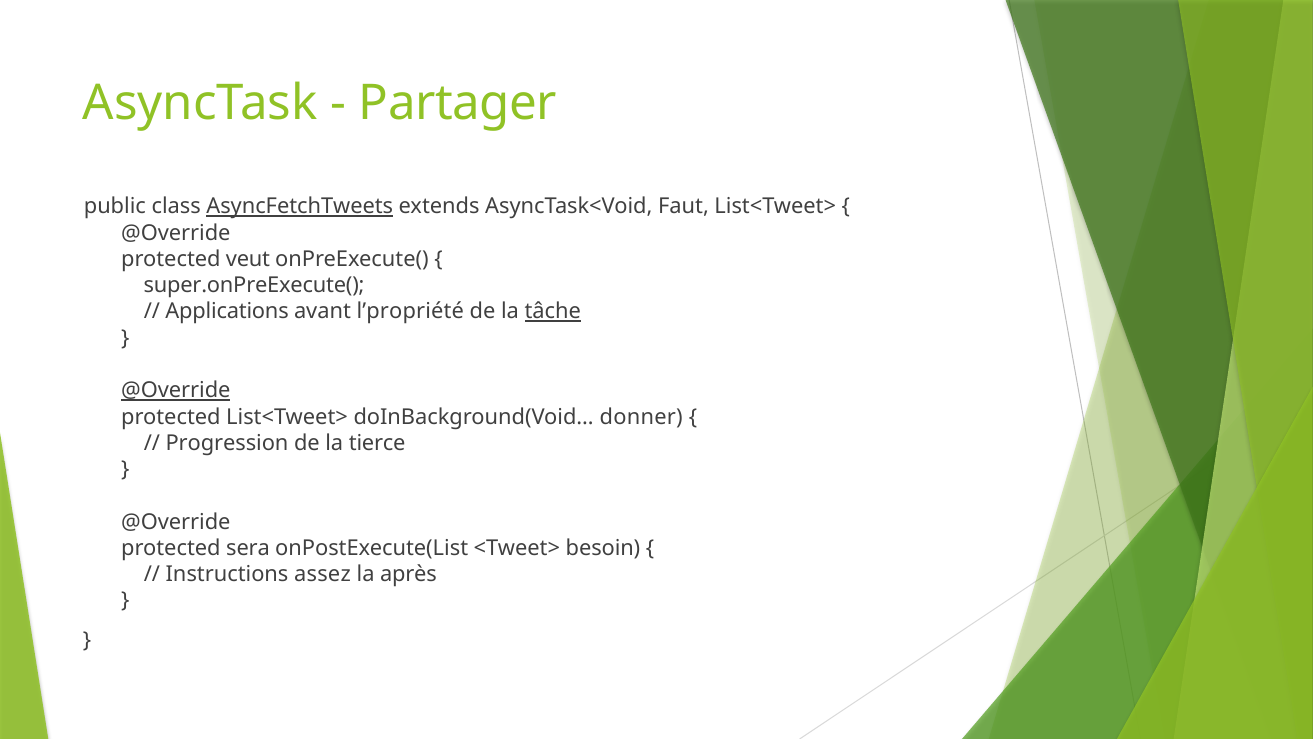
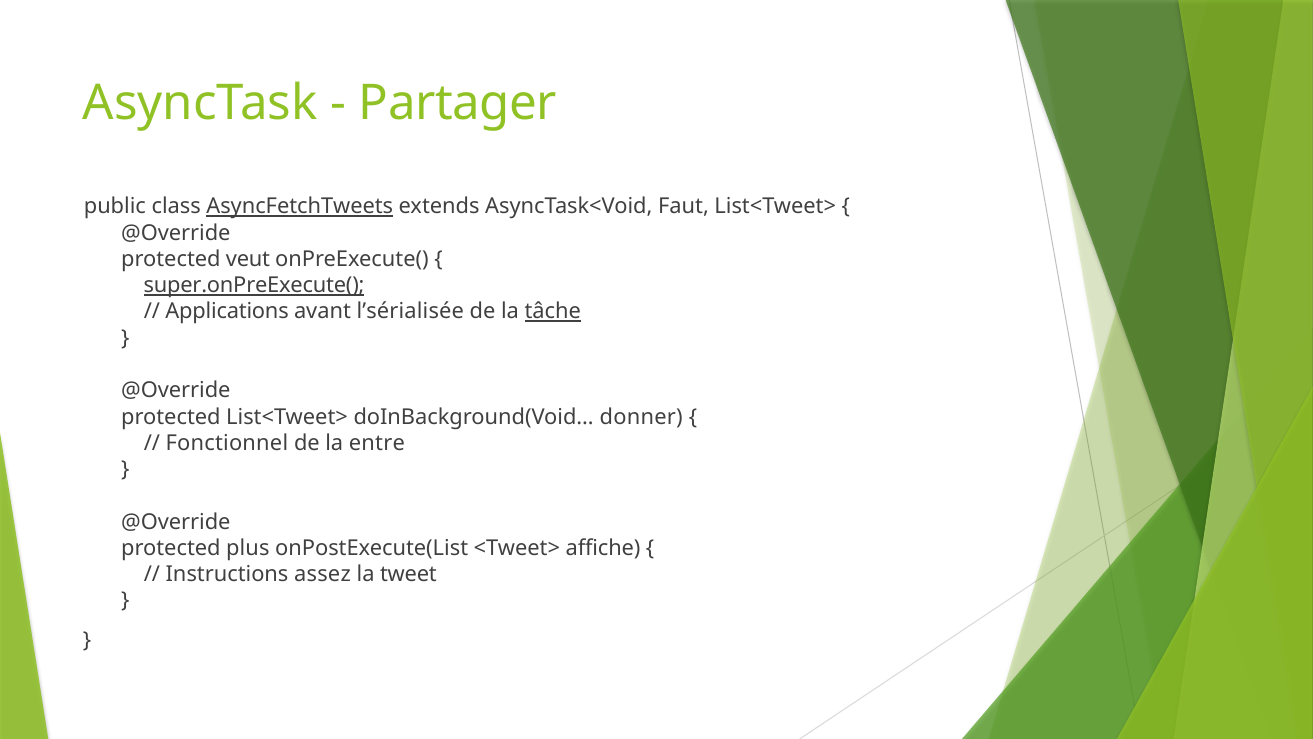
super.onPreExecute( underline: none -> present (254, 285)
l’propriété: l’propriété -> l’sérialisée (410, 312)
@Override underline: present -> none (176, 390)
Progression: Progression -> Fonctionnel (227, 443)
tierce: tierce -> entre (377, 443)
sera: sera -> plus (248, 548)
besoin: besoin -> affiche (603, 548)
après: après -> tweet (408, 574)
